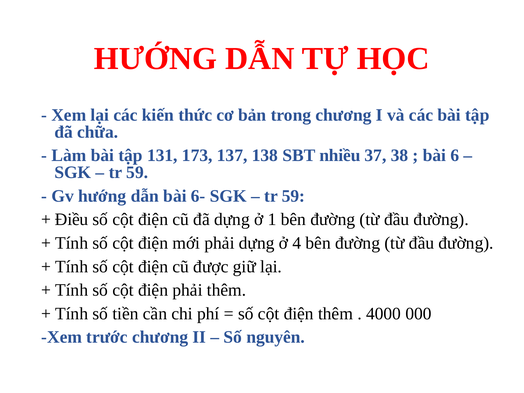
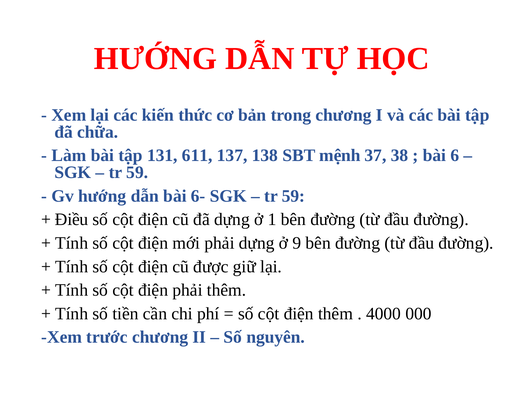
173: 173 -> 611 (197, 156)
nhiều: nhiều -> mệnh (340, 156)
4: 4 -> 9 (297, 243)
